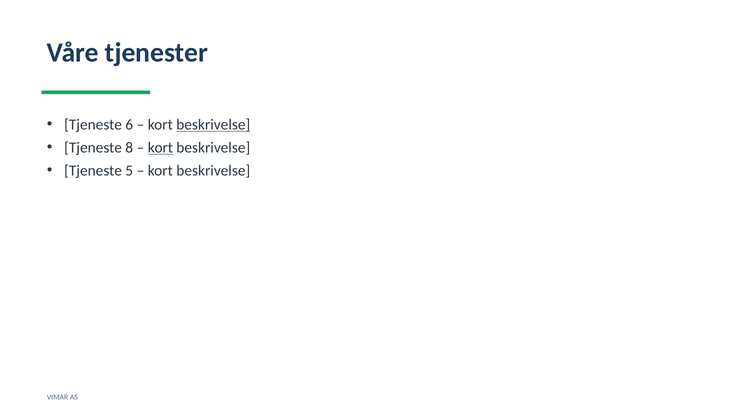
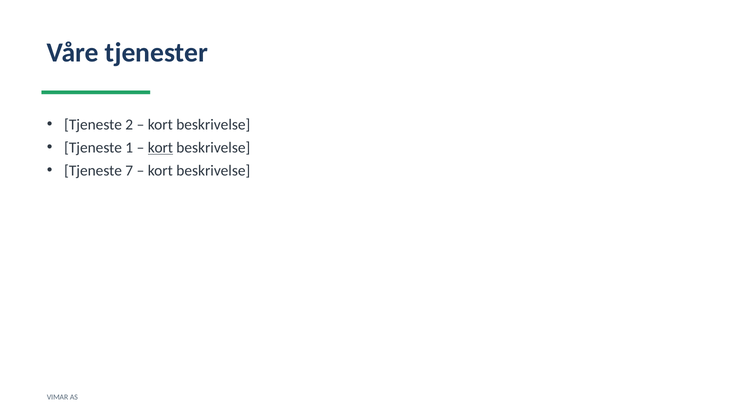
6: 6 -> 2 (129, 125)
beskrivelse underline: present -> none (213, 125)
8: 8 -> 1 (129, 148)
5: 5 -> 7 (129, 171)
